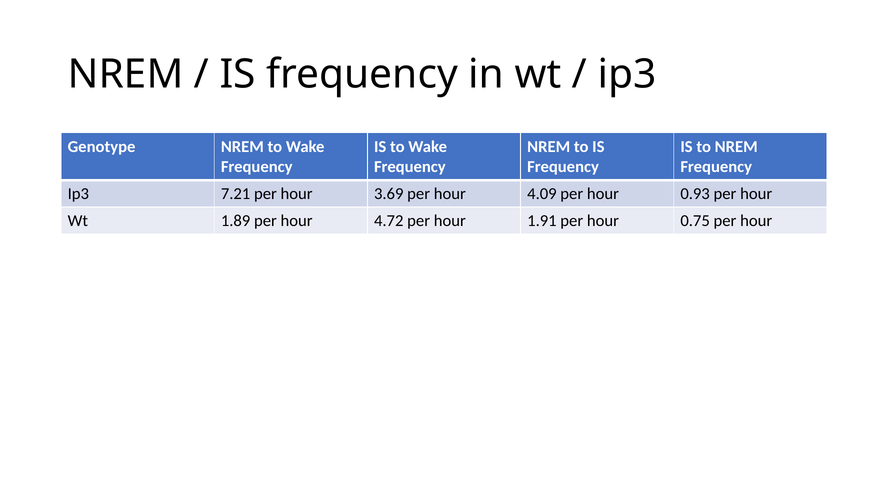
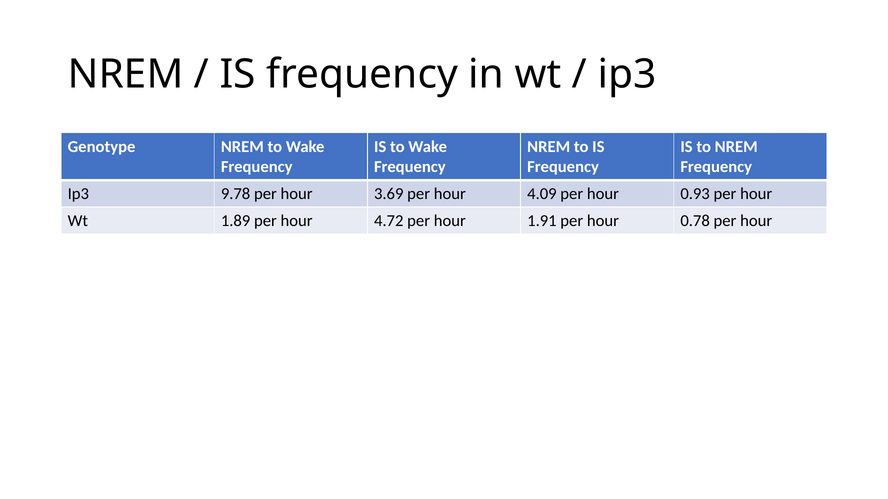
7.21: 7.21 -> 9.78 (236, 194)
0.75: 0.75 -> 0.78 (695, 221)
